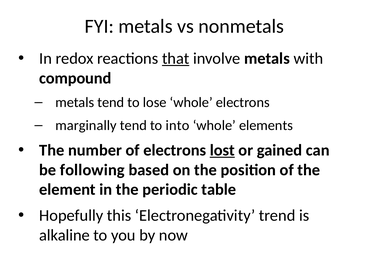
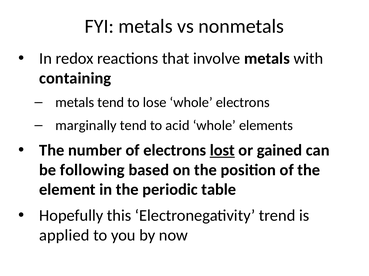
that underline: present -> none (176, 59)
compound: compound -> containing (75, 78)
into: into -> acid (178, 126)
alkaline: alkaline -> applied (64, 236)
